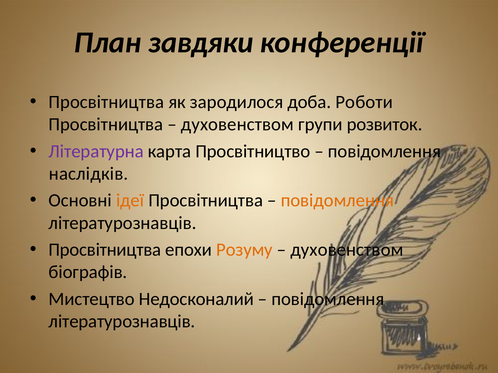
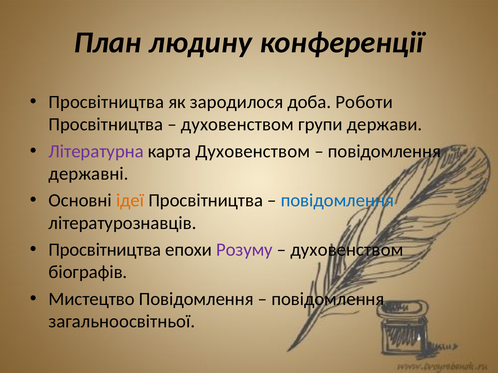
завдяки: завдяки -> людину (201, 43)
розвиток: розвиток -> держави (385, 125)
карта Просвітництво: Просвітництво -> Духовенством (253, 151)
наслідків: наслідків -> державні (89, 174)
повідомлення colour: orange -> blue (337, 201)
Розуму colour: orange -> purple (244, 250)
Мистецтво Недосконалий: Недосконалий -> Повідомлення (196, 299)
літературознавців: літературознавців -> загальноосвітньої (122, 322)
